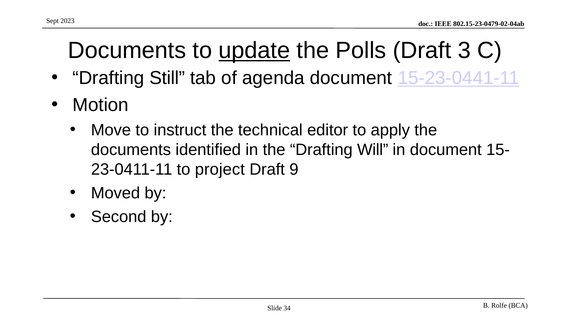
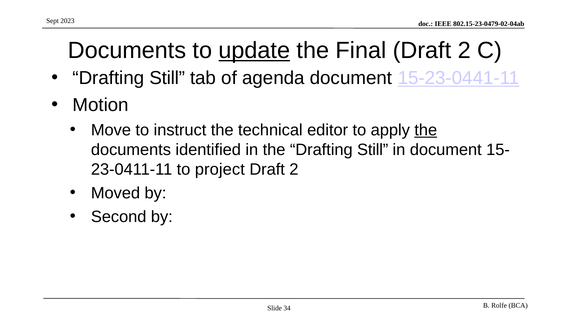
Polls: Polls -> Final (361, 51)
3: 3 -> 2 (464, 51)
the underline: none -> present (426, 130)
the Drafting Will: Will -> Still (373, 150)
9: 9 -> 2 (294, 169)
